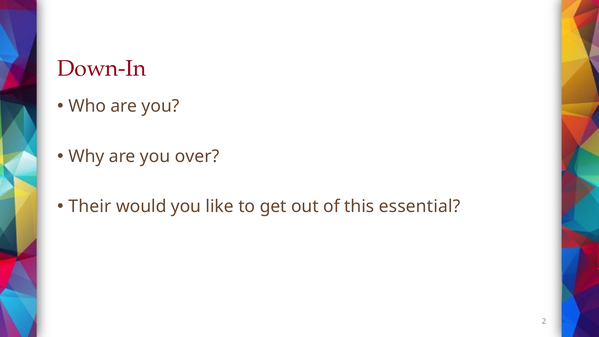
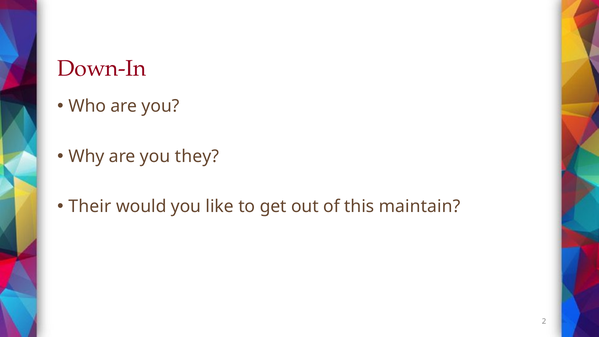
over: over -> they (197, 156)
essential: essential -> maintain (420, 206)
